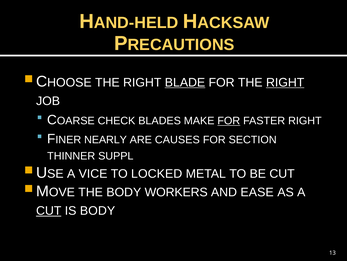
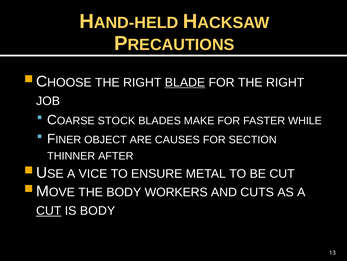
RIGHT underline: present -> none (285, 82)
CHECK: CHECK -> STOCK (116, 120)
FOR underline: present -> none (229, 120)
FASTER RIGHT: RIGHT -> WHILE (305, 120)
NEARLY: NEARLY -> OBJECT (105, 139)
SUPPL: SUPPL -> AFTER (116, 156)
LOCKED: LOCKED -> ENSURE (157, 173)
EASE: EASE -> CUTS (257, 192)
